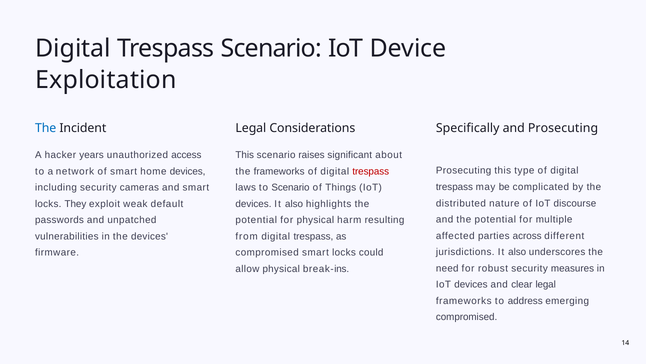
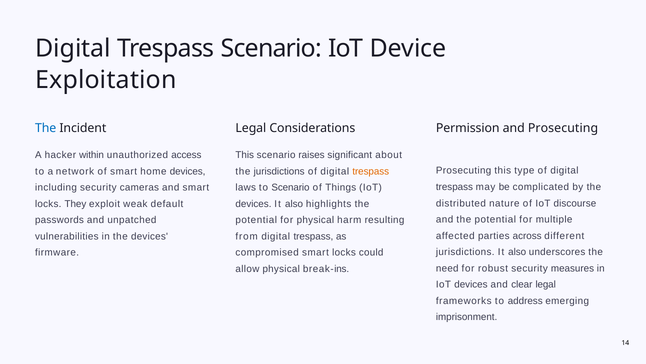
Specifically: Specifically -> Permission (468, 128)
years: years -> within (92, 155)
the frameworks: frameworks -> jurisdictions (279, 171)
trespass colour: red -> orange (371, 171)
compromised: compromised -> imprisonment (467, 317)
